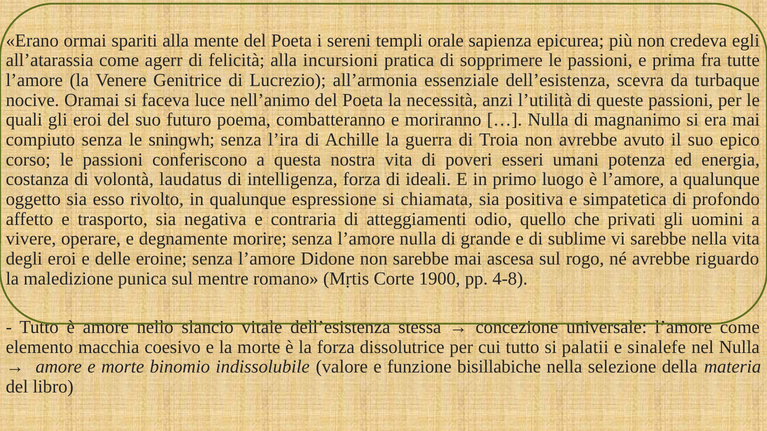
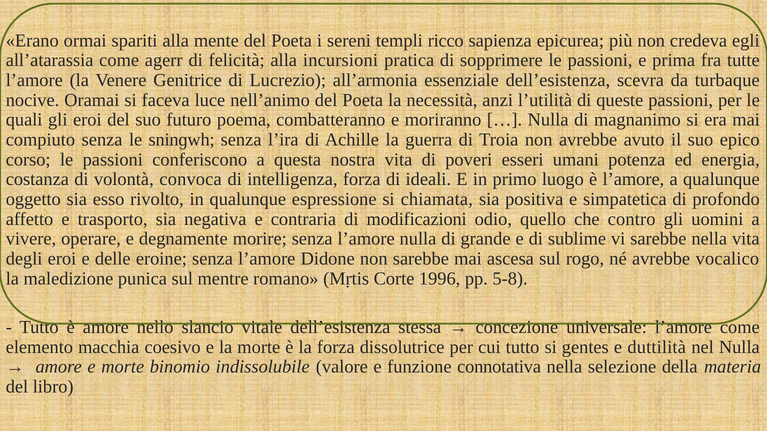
orale: orale -> ricco (446, 41)
laudatus: laudatus -> convoca (191, 180)
atteggiamenti: atteggiamenti -> modificazioni (417, 219)
privati: privati -> contro (632, 219)
riguardo: riguardo -> vocalico (727, 259)
1900: 1900 -> 1996 (440, 279)
4-8: 4-8 -> 5-8 (510, 279)
palatii: palatii -> gentes (585, 347)
sinalefe: sinalefe -> duttilità (657, 347)
bisillabiche: bisillabiche -> connotativa (499, 367)
